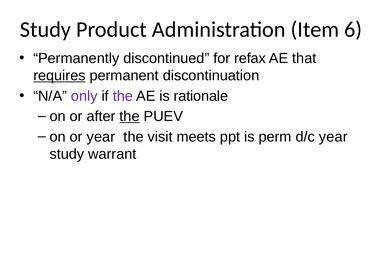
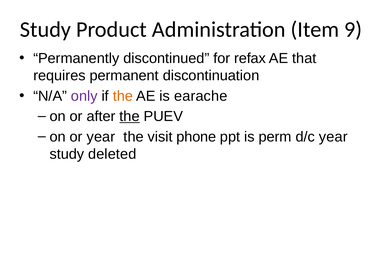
6: 6 -> 9 (353, 30)
requires underline: present -> none (59, 76)
the colour: purple -> orange (123, 96)
rationale: rationale -> earache (201, 96)
meets: meets -> phone (196, 137)
warrant: warrant -> deleted (112, 154)
